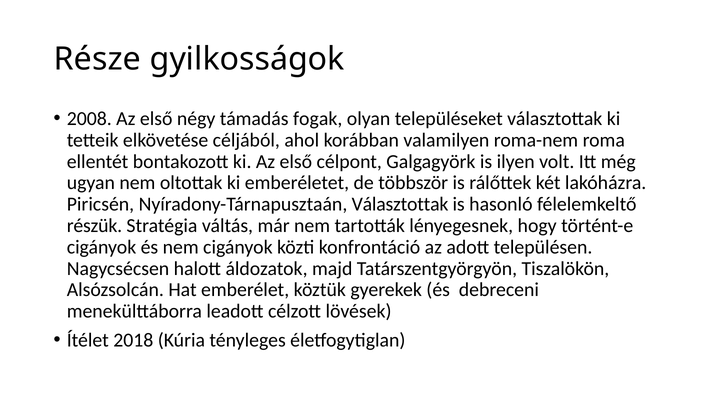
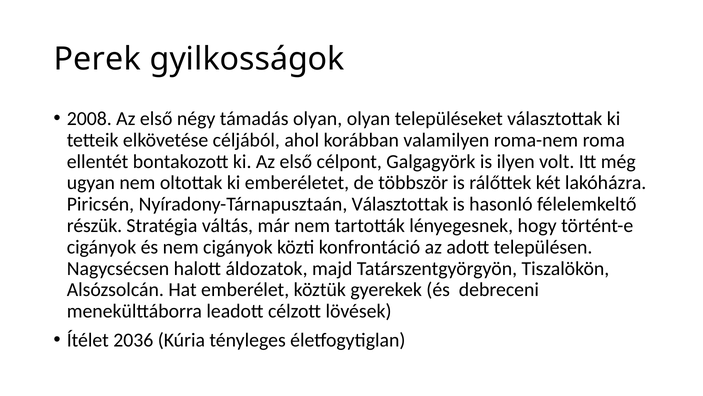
Része: Része -> Perek (97, 59)
támadás fogak: fogak -> olyan (318, 118)
2018: 2018 -> 2036 (133, 340)
